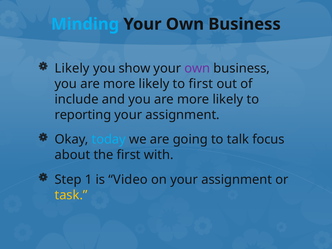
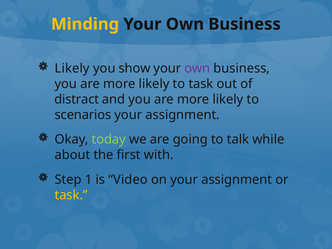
Minding colour: light blue -> yellow (85, 24)
to first: first -> task (201, 84)
include: include -> distract (77, 99)
reporting: reporting -> scenarios (83, 115)
today colour: light blue -> light green (109, 139)
focus: focus -> while (268, 139)
